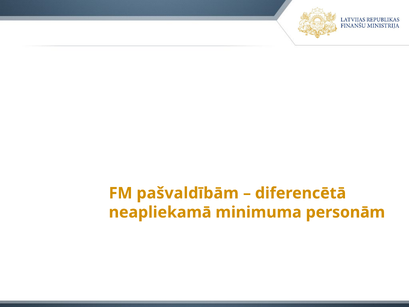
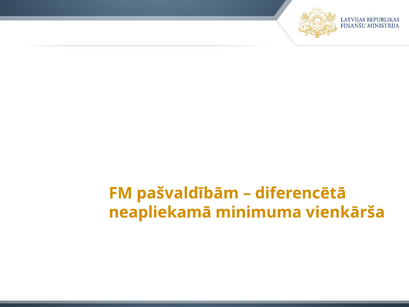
personām: personām -> vienkārša (345, 212)
